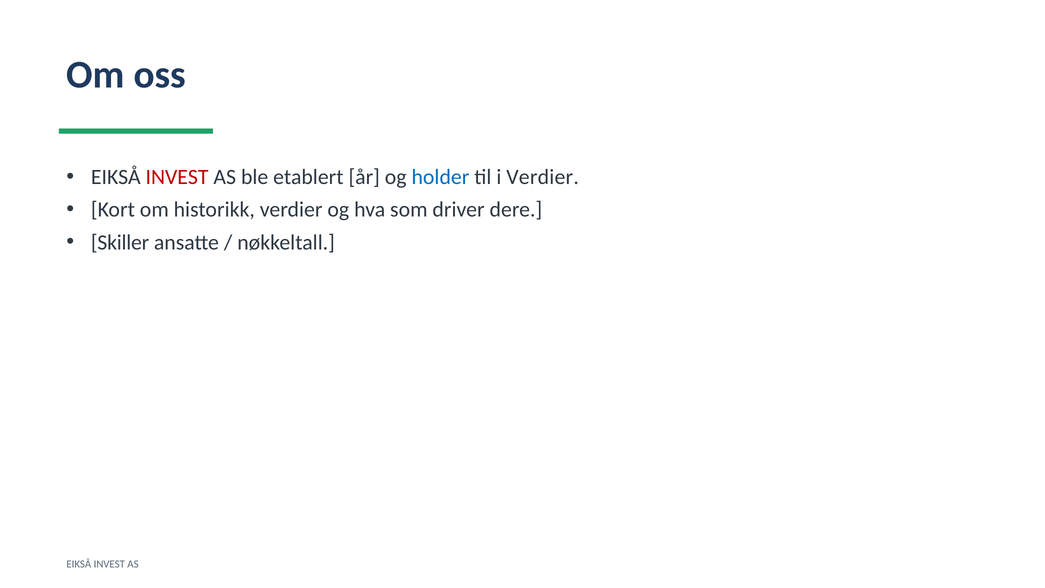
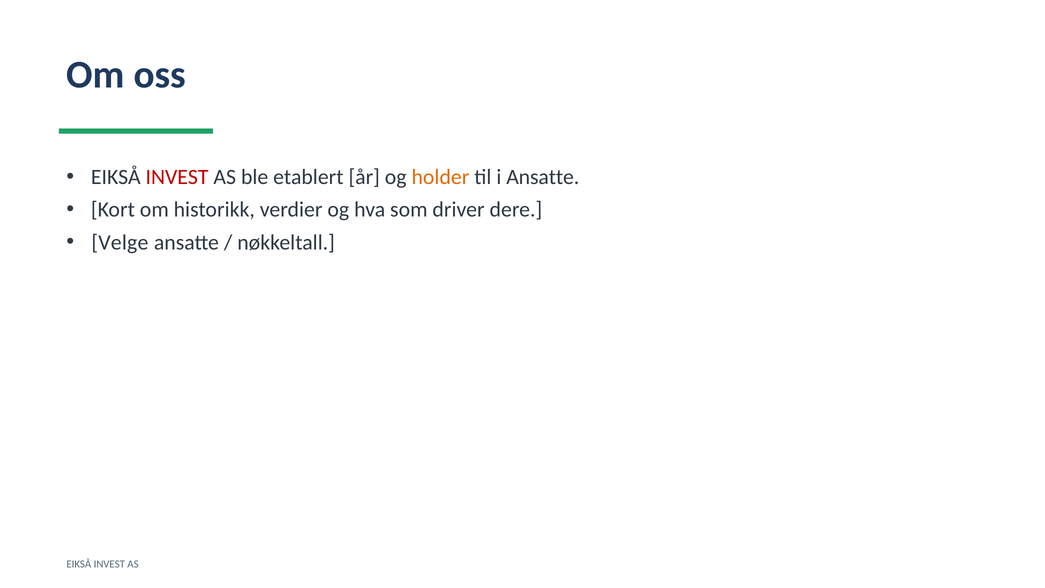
holder colour: blue -> orange (440, 177)
i Verdier: Verdier -> Ansatte (543, 177)
Skiller: Skiller -> Velge (120, 242)
